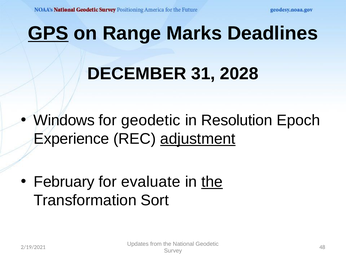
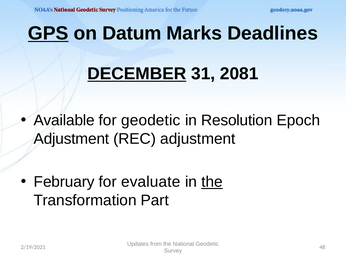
Range: Range -> Datum (132, 33)
DECEMBER underline: none -> present (137, 74)
2028: 2028 -> 2081 (239, 74)
Windows: Windows -> Available (64, 121)
Experience: Experience -> Adjustment (71, 139)
adjustment underline: present -> none (198, 139)
Sort: Sort -> Part (155, 201)
